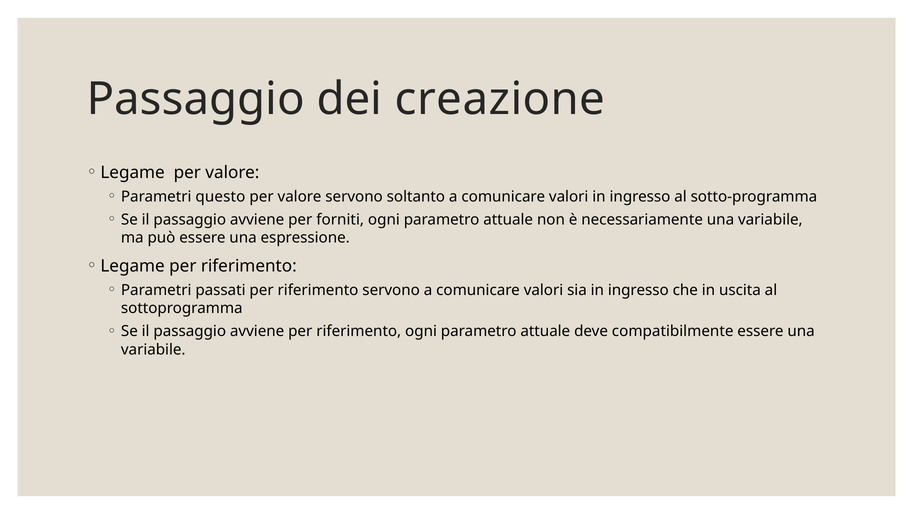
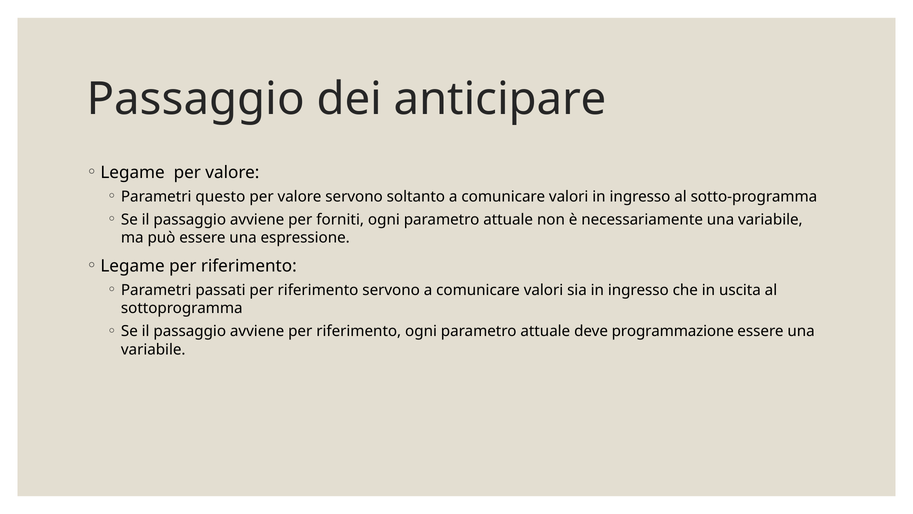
creazione: creazione -> anticipare (500, 99)
compatibilmente: compatibilmente -> programmazione (673, 331)
